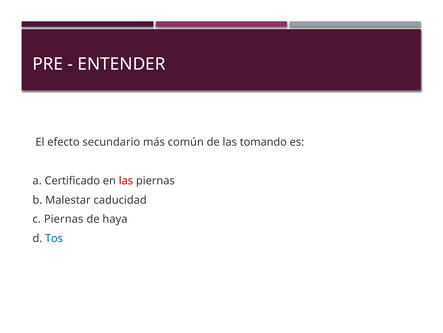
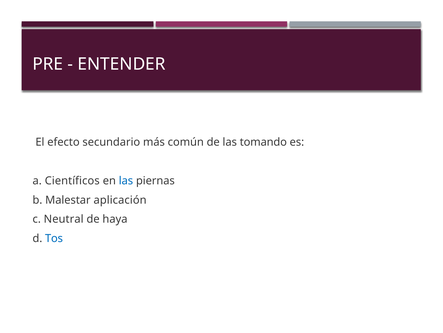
Certificado: Certificado -> Científicos (72, 180)
las colour: red -> blue (126, 180)
caducidad: caducidad -> aplicación (120, 200)
c Piernas: Piernas -> Neutral (64, 219)
